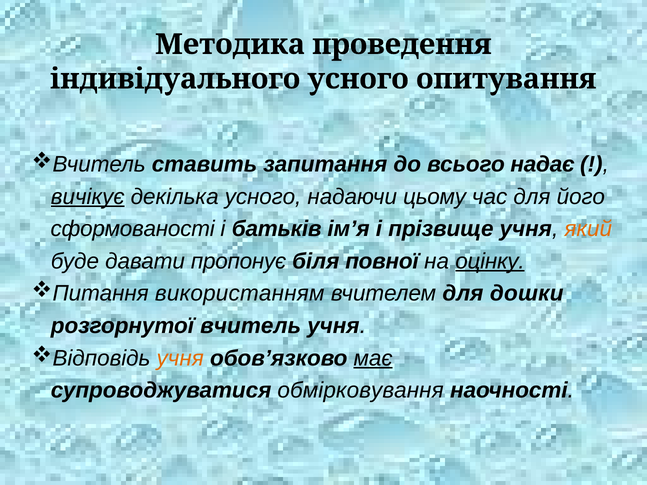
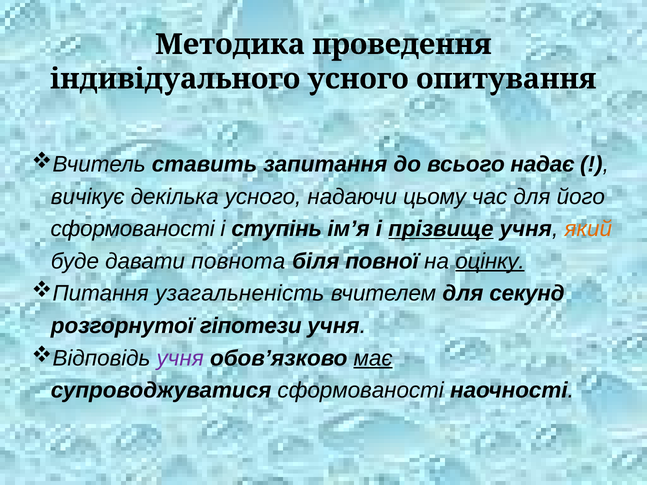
вичікує underline: present -> none (88, 197)
батьків: батьків -> ступінь (277, 229)
прізвище underline: none -> present (441, 229)
пропонує: пропонує -> повнота (238, 261)
використанням: використанням -> узагальненість (240, 294)
дошки: дошки -> секунд (527, 294)
вчитель: вчитель -> гіпотези (251, 326)
учня colour: orange -> purple (180, 358)
супроводжуватися обмірковування: обмірковування -> сформованості (361, 391)
